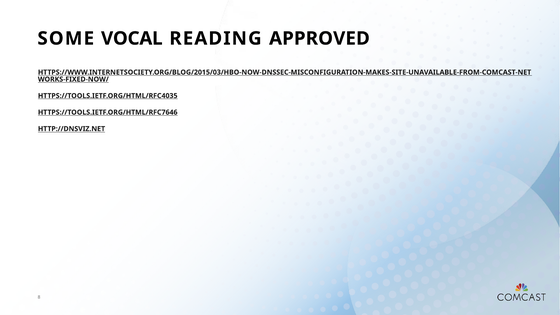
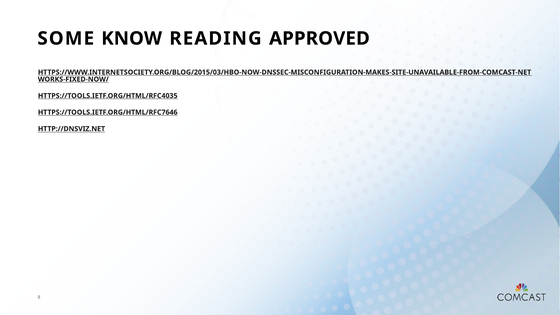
VOCAL: VOCAL -> KNOW (132, 38)
